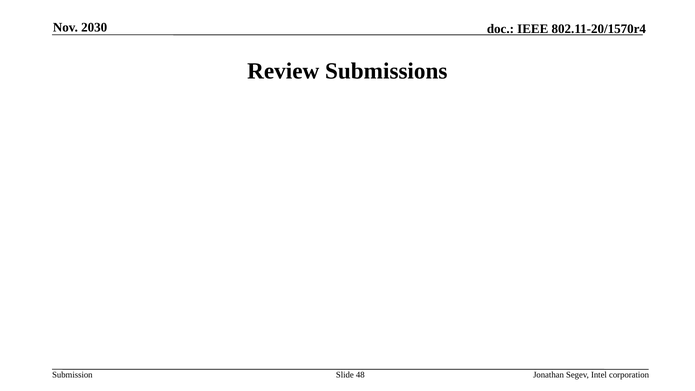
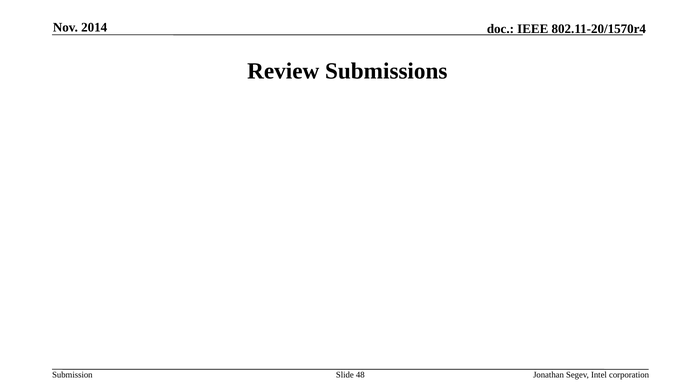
2030: 2030 -> 2014 (94, 28)
